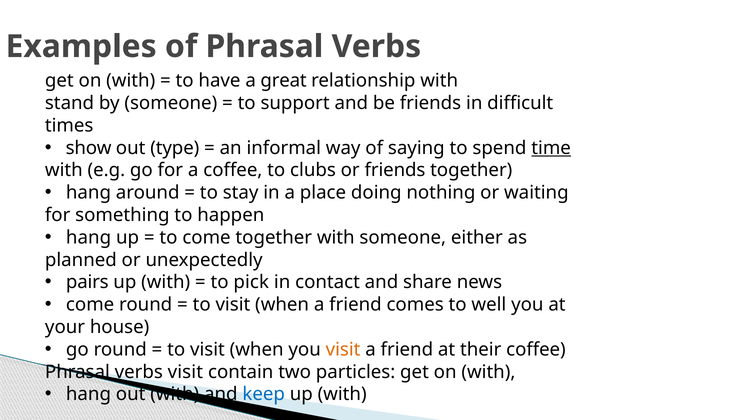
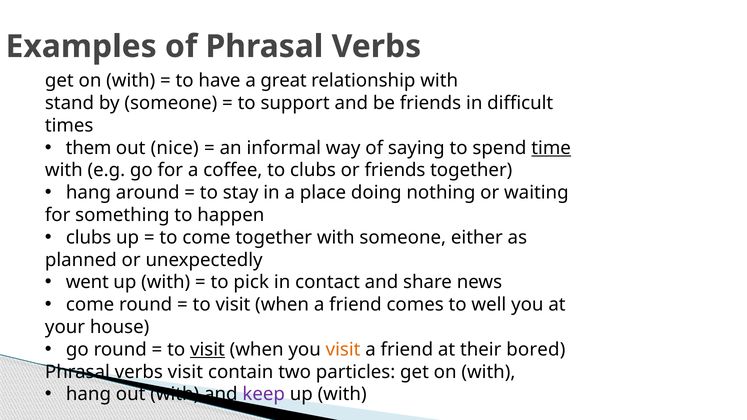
show: show -> them (89, 148)
type: type -> nice (175, 148)
hang: hang -> clubs (89, 238)
pairs: pairs -> went (87, 282)
visit underline: none -> present (207, 350)
their coffee: coffee -> bored (536, 350)
keep colour: blue -> purple (264, 394)
